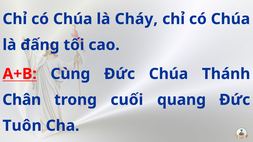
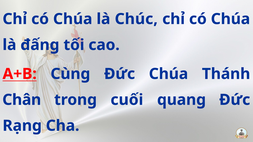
Cháy: Cháy -> Chúc (136, 19)
Tuôn: Tuôn -> Rạng (22, 126)
